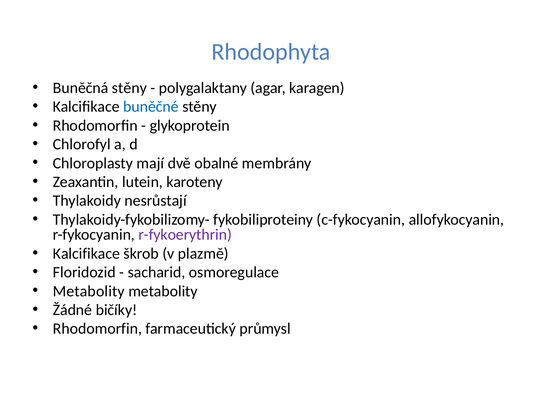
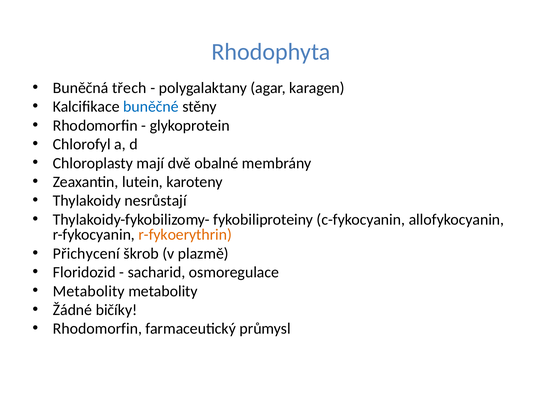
Buněčná stěny: stěny -> třech (129, 88)
r-fykoerythrin colour: purple -> orange (185, 234)
Kalcifikace: Kalcifikace -> Přichycení (86, 253)
